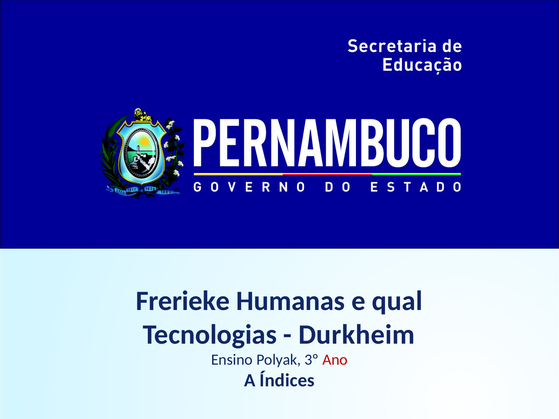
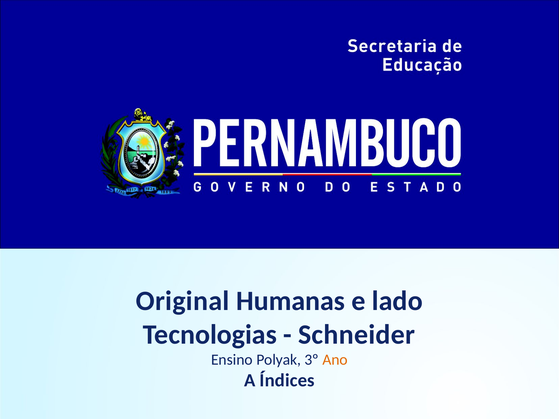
Frerieke: Frerieke -> Original (183, 301)
qual: qual -> lado (397, 301)
Durkheim: Durkheim -> Schneider (357, 335)
Ano colour: red -> orange (335, 360)
